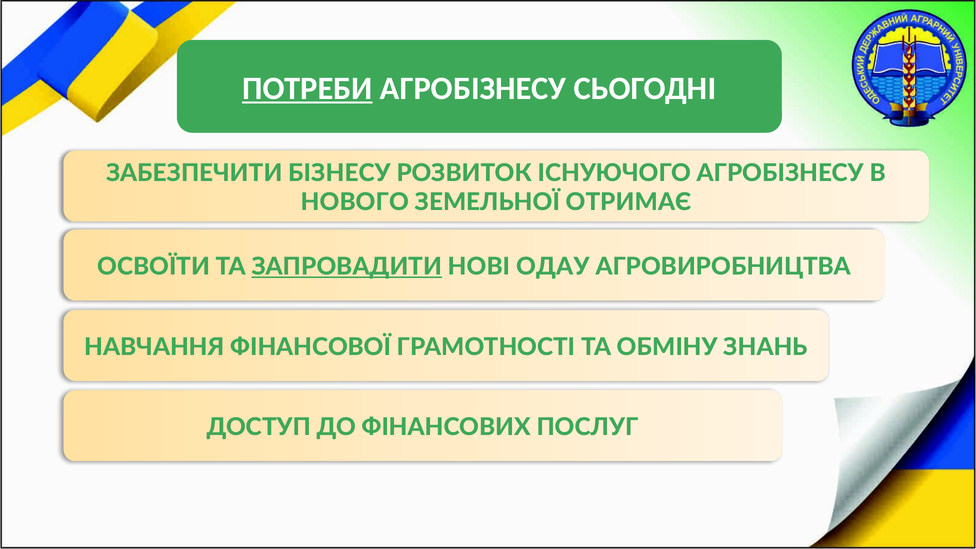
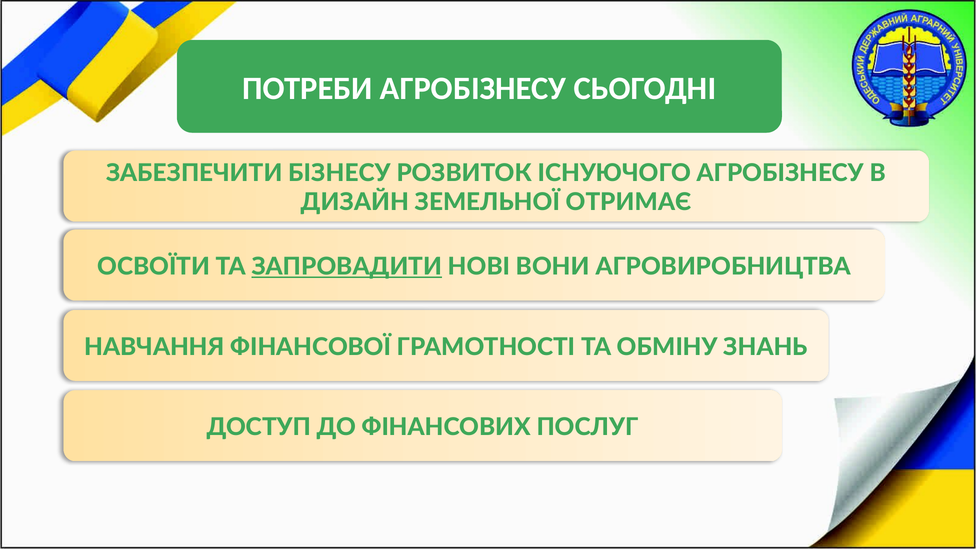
ПОТРЕБИ underline: present -> none (307, 89)
НОВОГО: НОВОГО -> ДИЗАЙН (355, 202)
ОДАУ: ОДАУ -> ВОНИ (553, 267)
